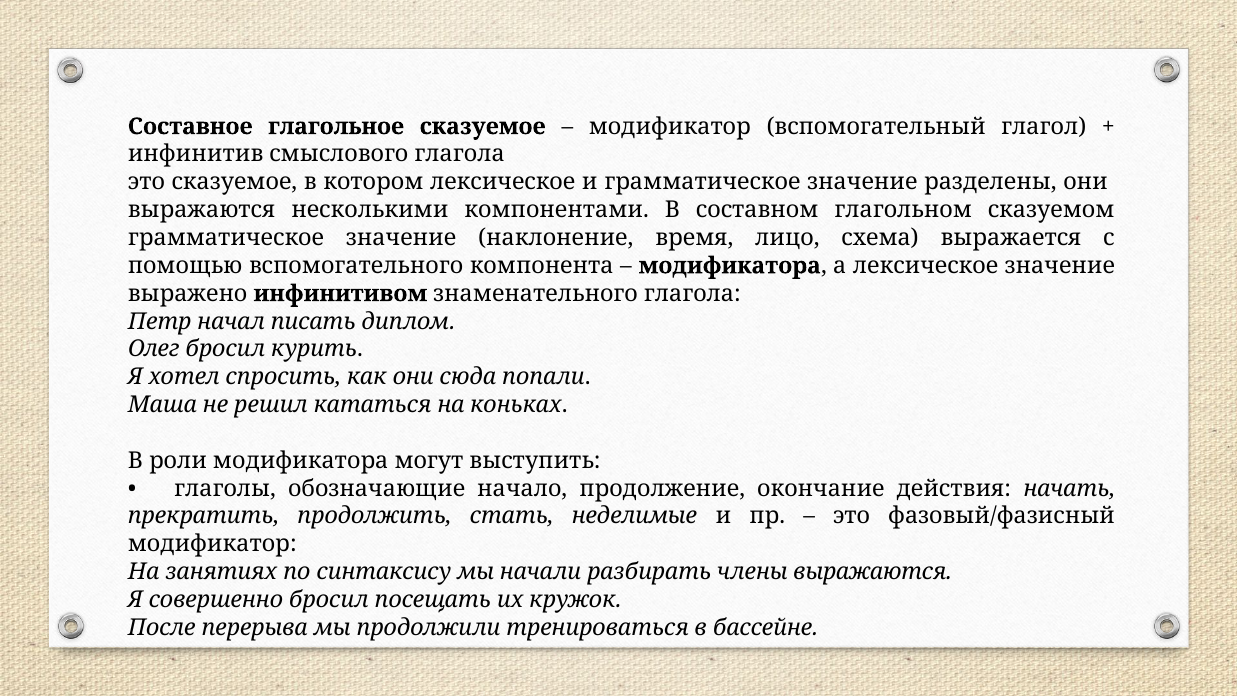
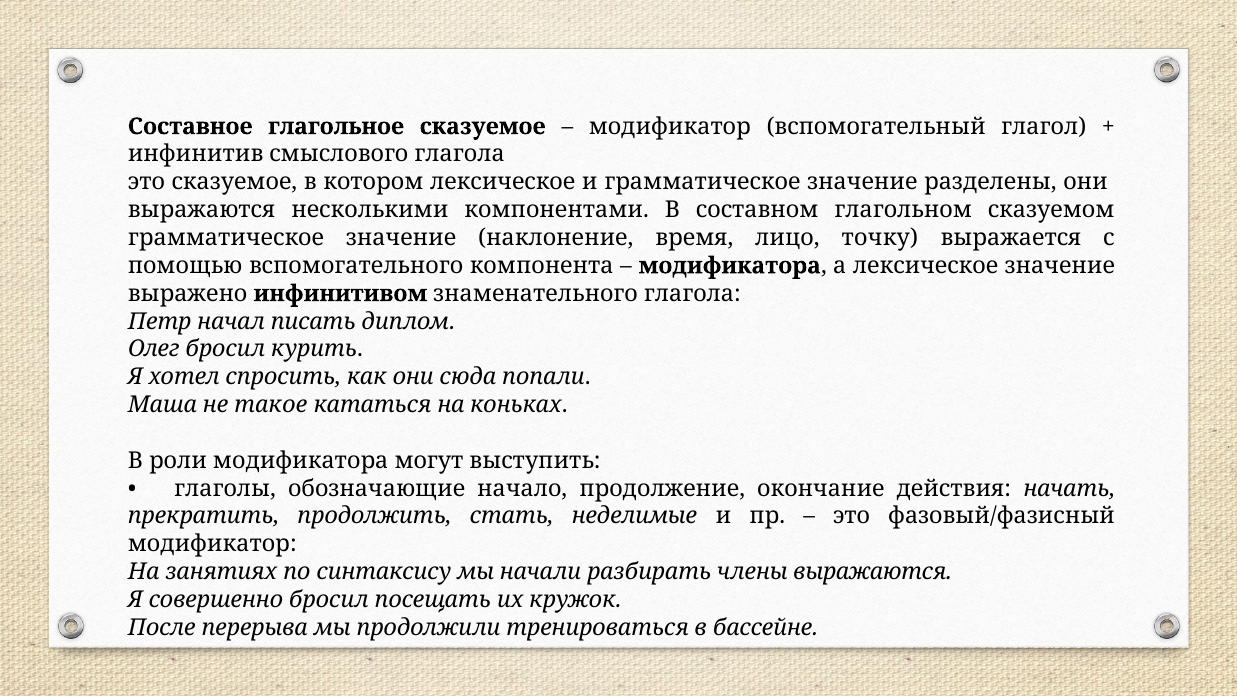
схема: схема -> точку (880, 238)
решил: решил -> такое (271, 405)
